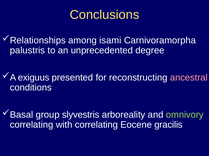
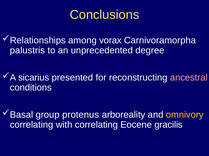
isami: isami -> vorax (110, 41)
exiguus: exiguus -> sicarius (34, 78)
slyvestris: slyvestris -> protenus (81, 115)
omnivory colour: light green -> yellow (185, 115)
